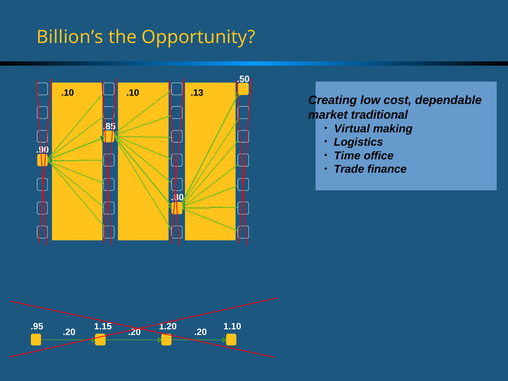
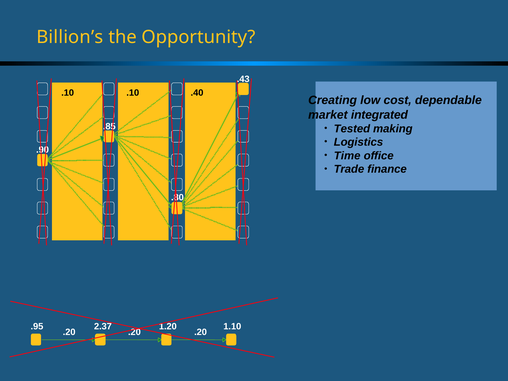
.50: .50 -> .43 (243, 79)
.13: .13 -> .40 (197, 93)
traditional: traditional -> integrated (379, 115)
Virtual: Virtual -> Tested (352, 129)
1.15: 1.15 -> 2.37 (103, 326)
